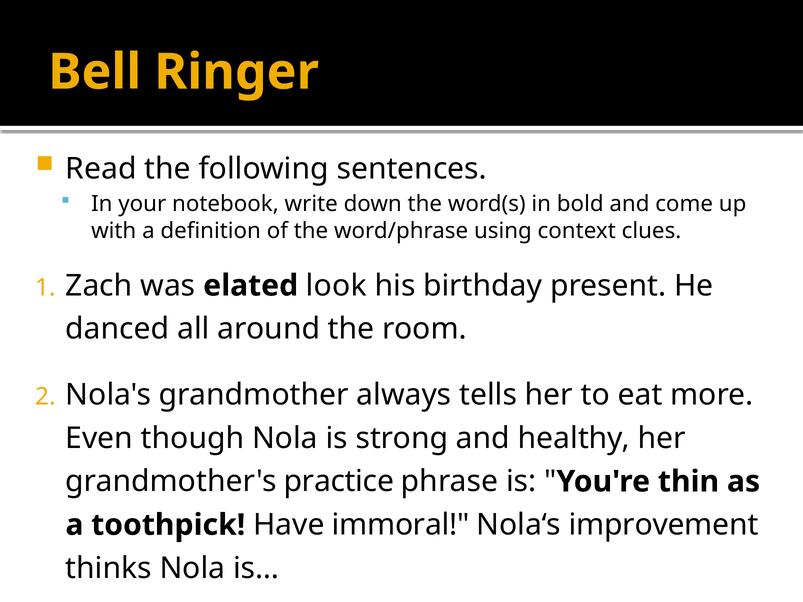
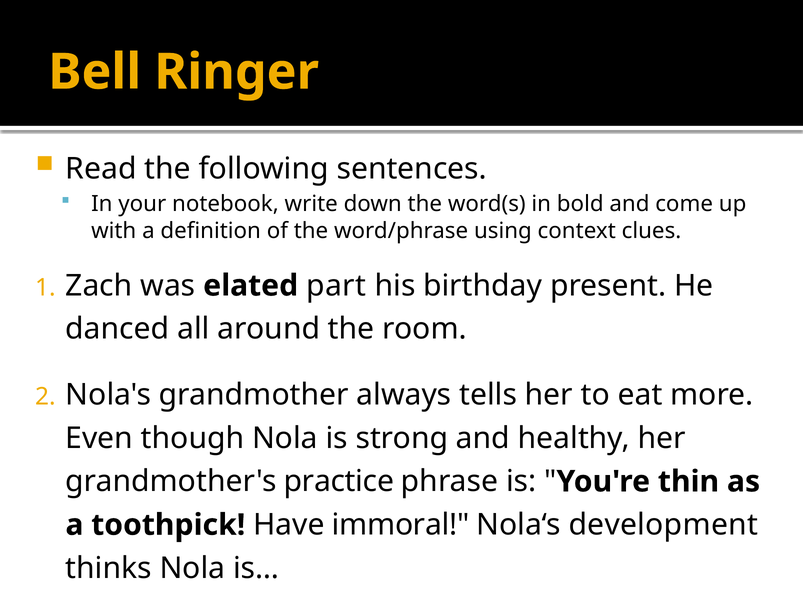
look: look -> part (336, 286)
improvement: improvement -> development (663, 525)
